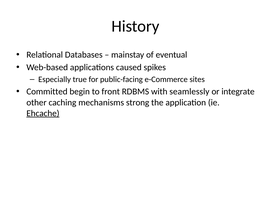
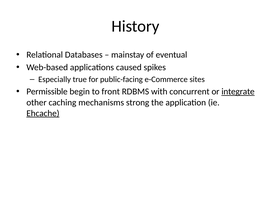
Committed: Committed -> Permissible (47, 92)
seamlessly: seamlessly -> concurrent (189, 92)
integrate underline: none -> present (238, 92)
